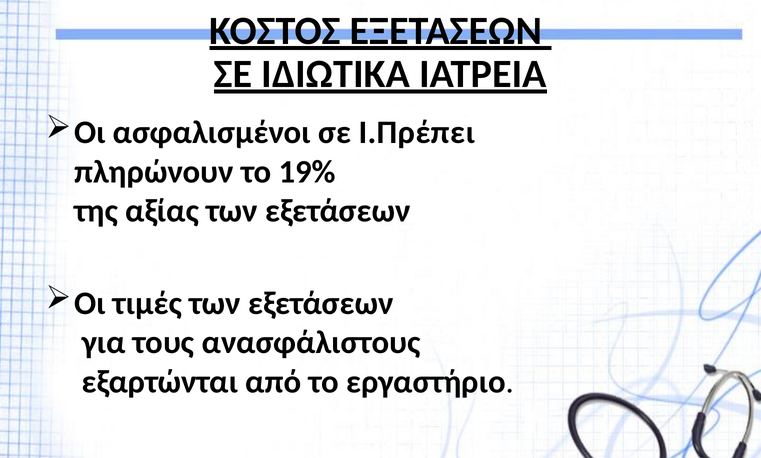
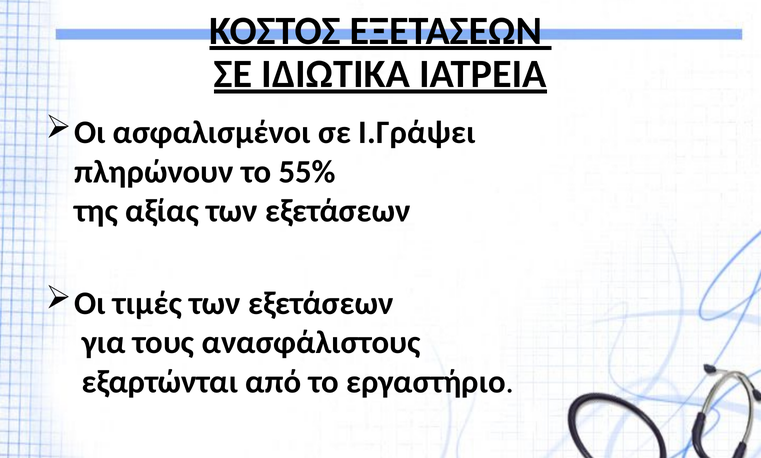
Ι.Πρέπει: Ι.Πρέπει -> Ι.Γράψει (417, 133)
19%: 19% -> 55% (307, 172)
